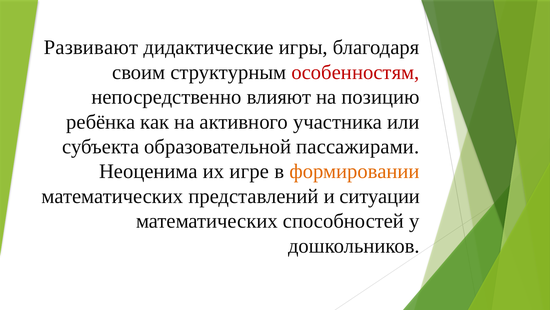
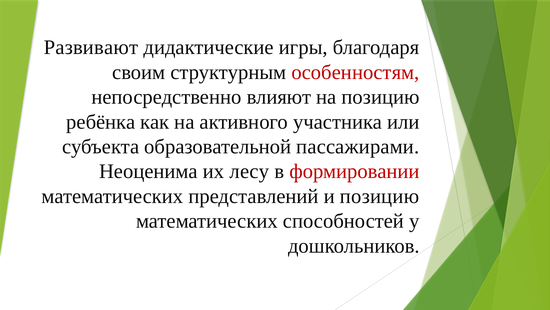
игре: игре -> лесу (249, 171)
формировании colour: orange -> red (355, 171)
и ситуации: ситуации -> позицию (380, 196)
